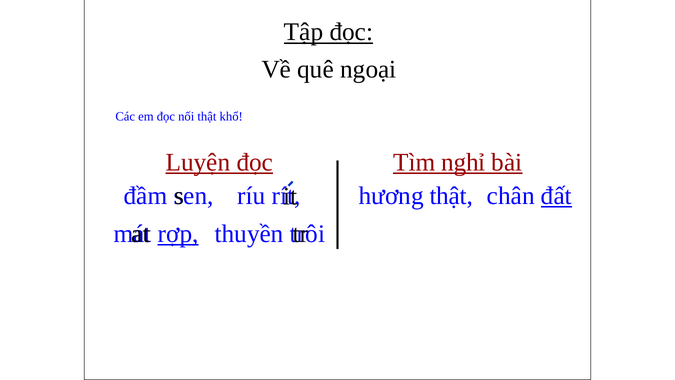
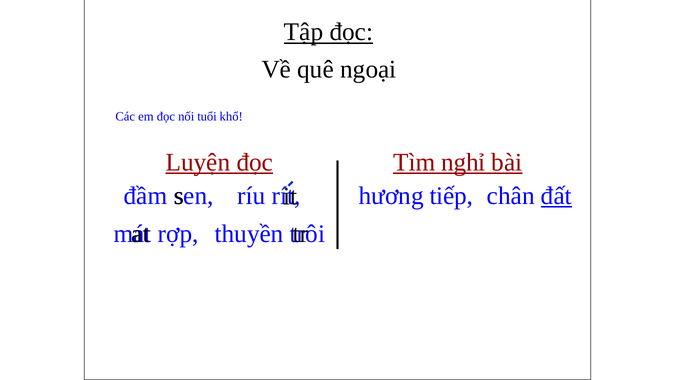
nối thật: thật -> tuổi (207, 116)
hương thật: thật -> tiếp (451, 196)
rợp underline: present -> none (178, 234)
